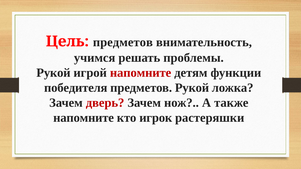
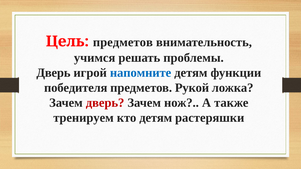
Рукой: Рукой -> Дверь (53, 73)
напомните colour: red -> blue (141, 73)
напомните: напомните -> тренируем (84, 118)
кто игрок: игрок -> детям (156, 118)
